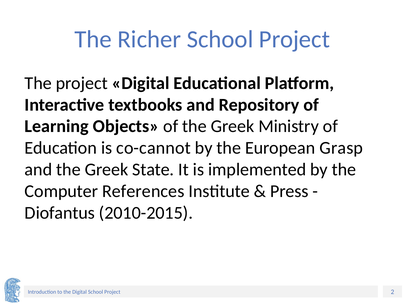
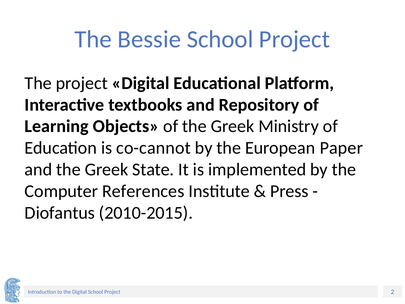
Richer: Richer -> Bessie (149, 39)
Grasp: Grasp -> Paper (341, 148)
